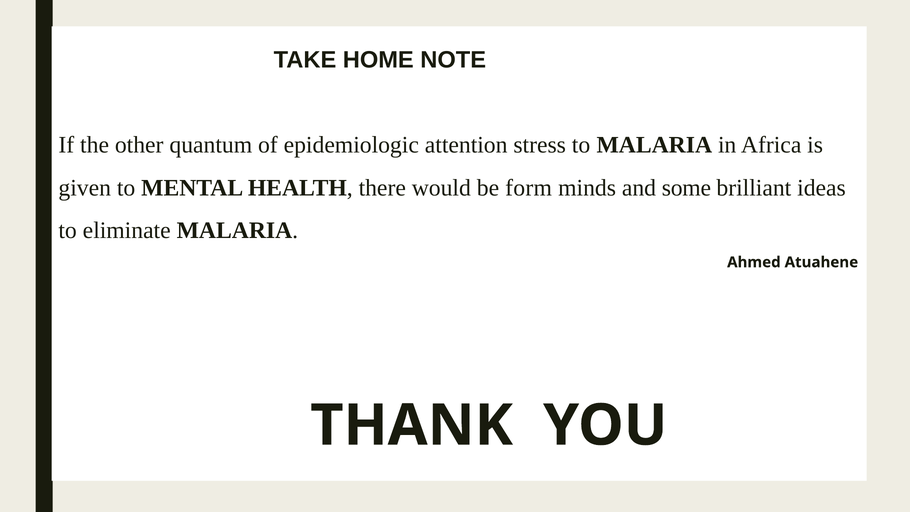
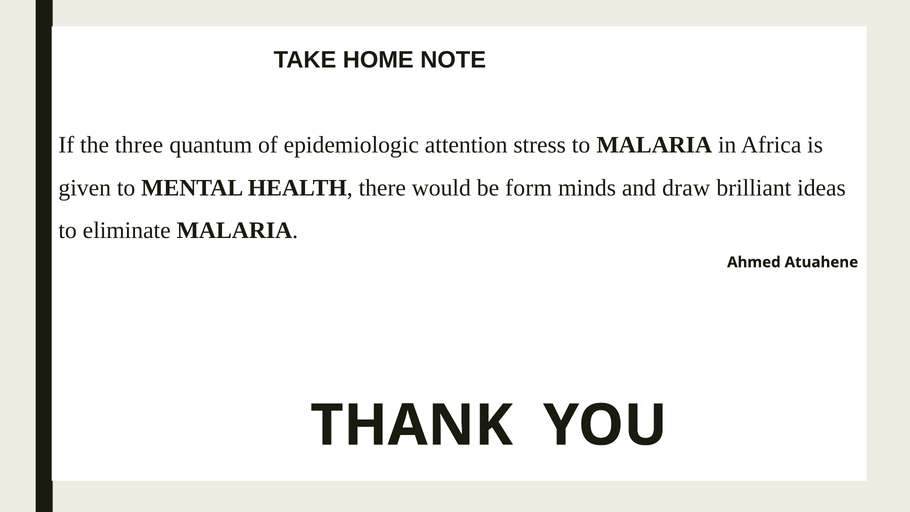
other: other -> three (139, 145)
some: some -> draw (686, 188)
